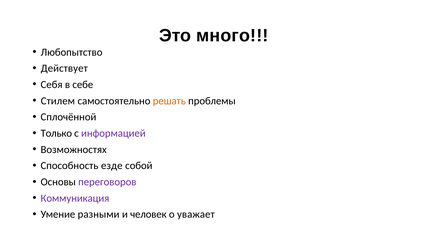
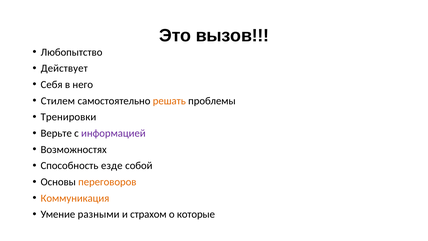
много: много -> вызов (233, 36)
себе: себе -> него (83, 85)
Сплочённой: Сплочённой -> Тренировки (68, 117)
Только: Только -> Верьте (56, 133)
переговоров colour: purple -> orange (107, 182)
Коммуникация colour: purple -> orange (75, 198)
человек: человек -> страхом (148, 214)
уважает: уважает -> которые (196, 214)
